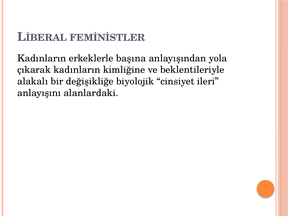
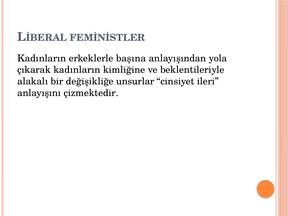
biyolojik: biyolojik -> unsurlar (135, 81)
alanlardaki: alanlardaki -> çizmektedir (91, 93)
